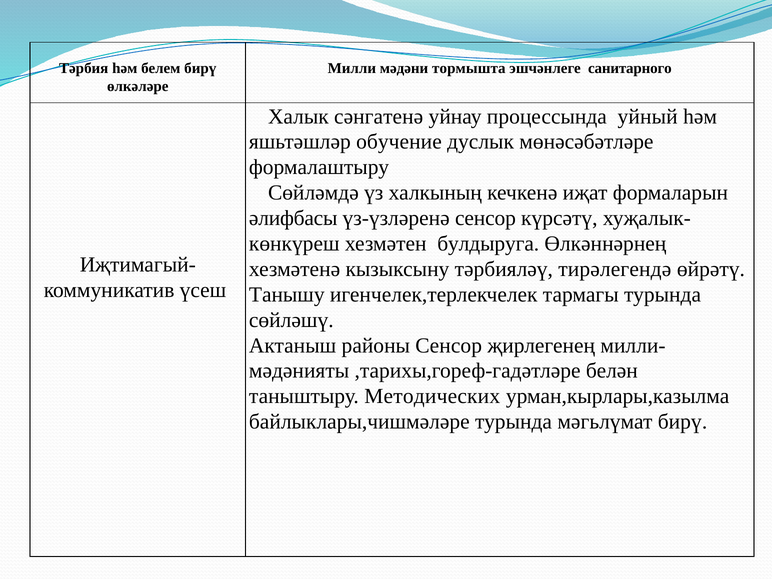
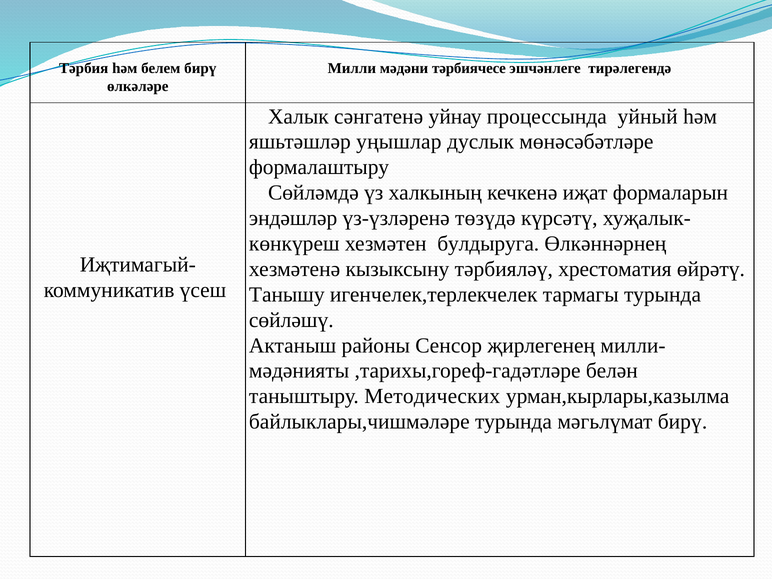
тормышта: тормышта -> тәрбиячесе (469, 68)
санитарного: санитарного -> тирәлегендә (630, 68)
обучение: обучение -> уңышлар (399, 142)
әлифбасы: әлифбасы -> эндәшләр (293, 218)
үз-үзләренә сенсор: сенсор -> төзүдә (485, 218)
тирәлегендә: тирәлегендә -> хрестоматия (615, 269)
